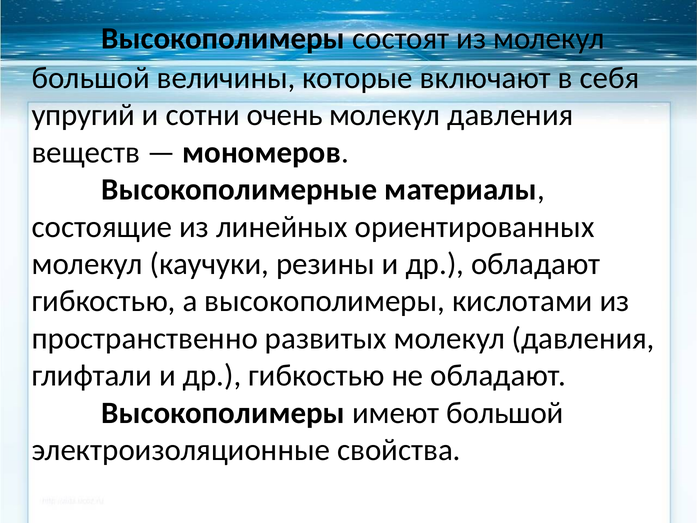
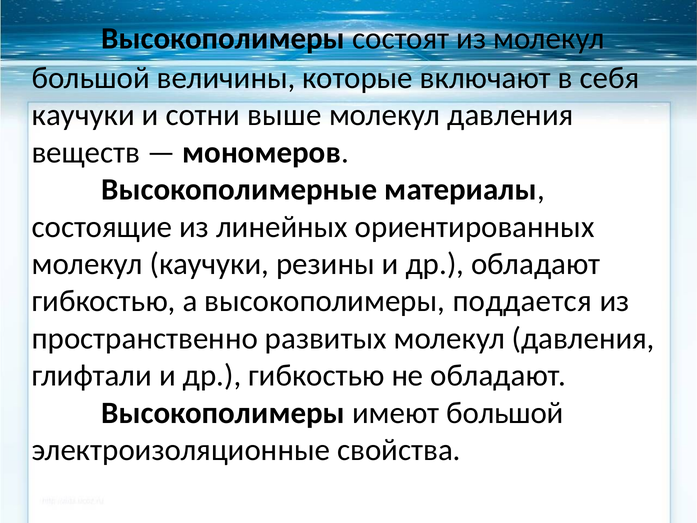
упругий: упругий -> каучуки (83, 115)
очень: очень -> выше (284, 115)
кислотами: кислотами -> поддается (522, 301)
